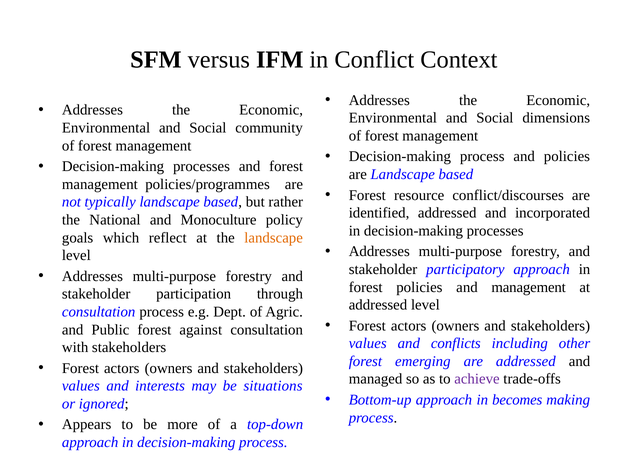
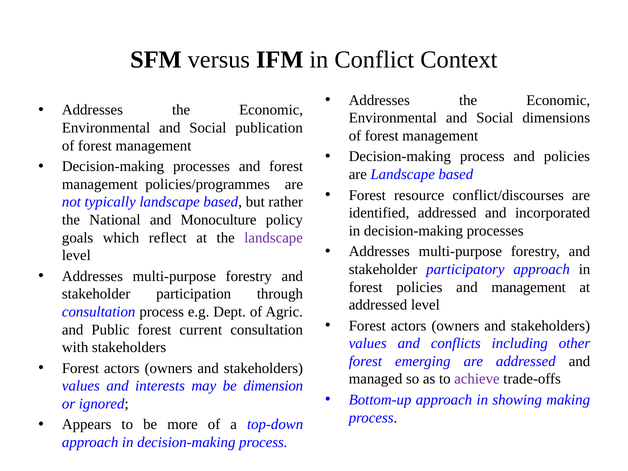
community: community -> publication (269, 128)
landscape colour: orange -> purple (274, 238)
against: against -> current (201, 330)
situations: situations -> dimension (273, 386)
becomes: becomes -> showing (517, 400)
